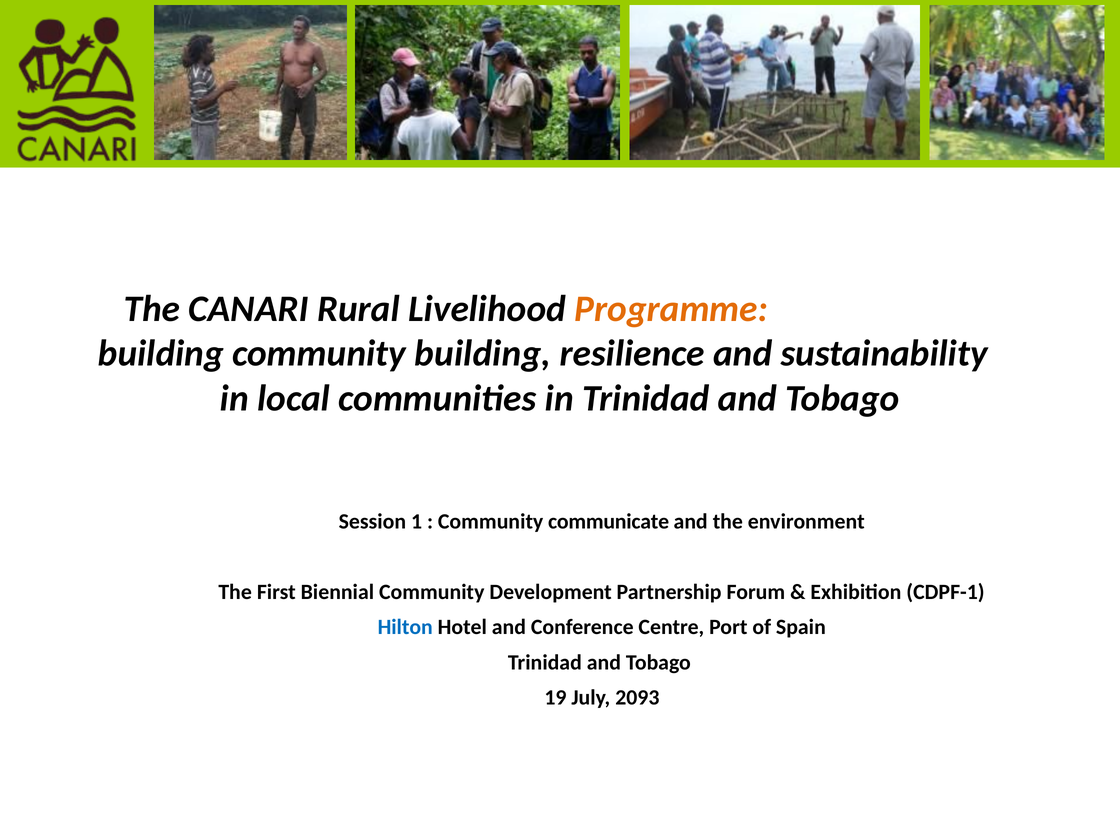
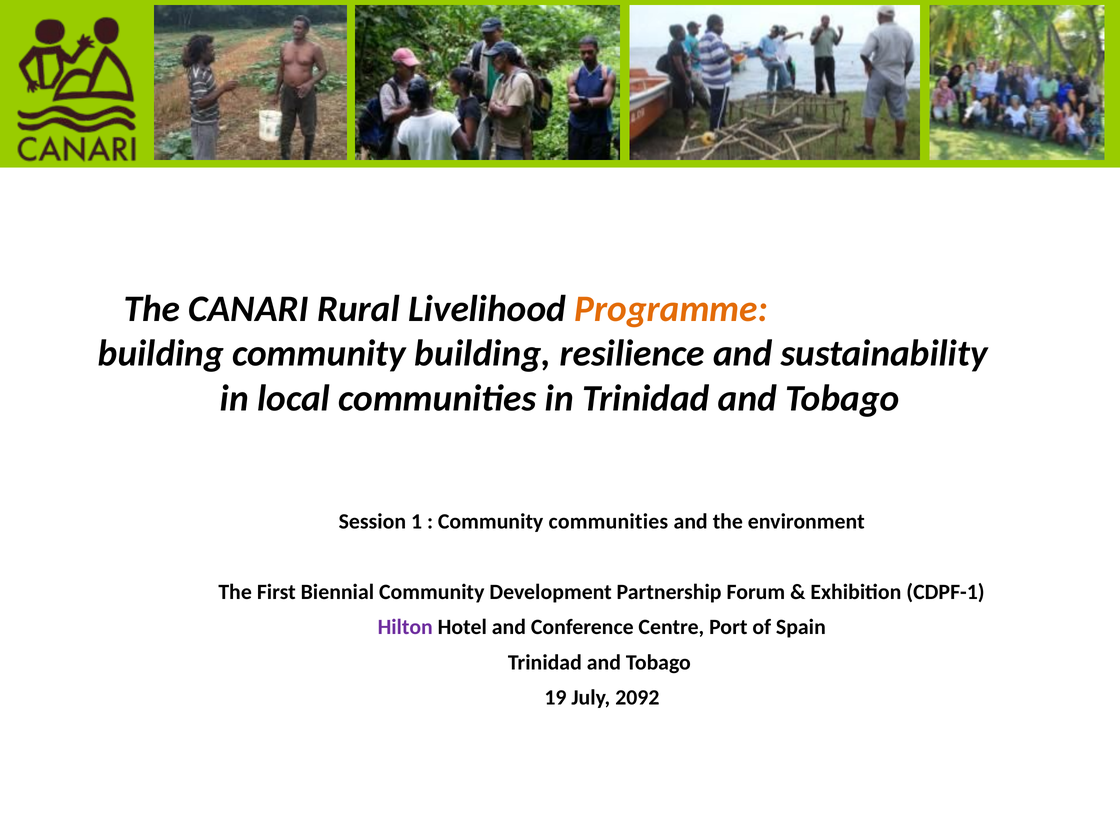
Community communicate: communicate -> communities (608, 522)
Hilton colour: blue -> purple (405, 627)
2093: 2093 -> 2092 (637, 698)
